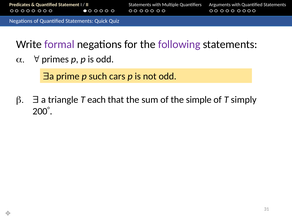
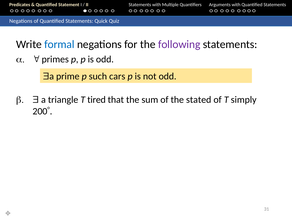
formal colour: purple -> blue (59, 44)
each: each -> tired (97, 100)
simple: simple -> stated (199, 100)
